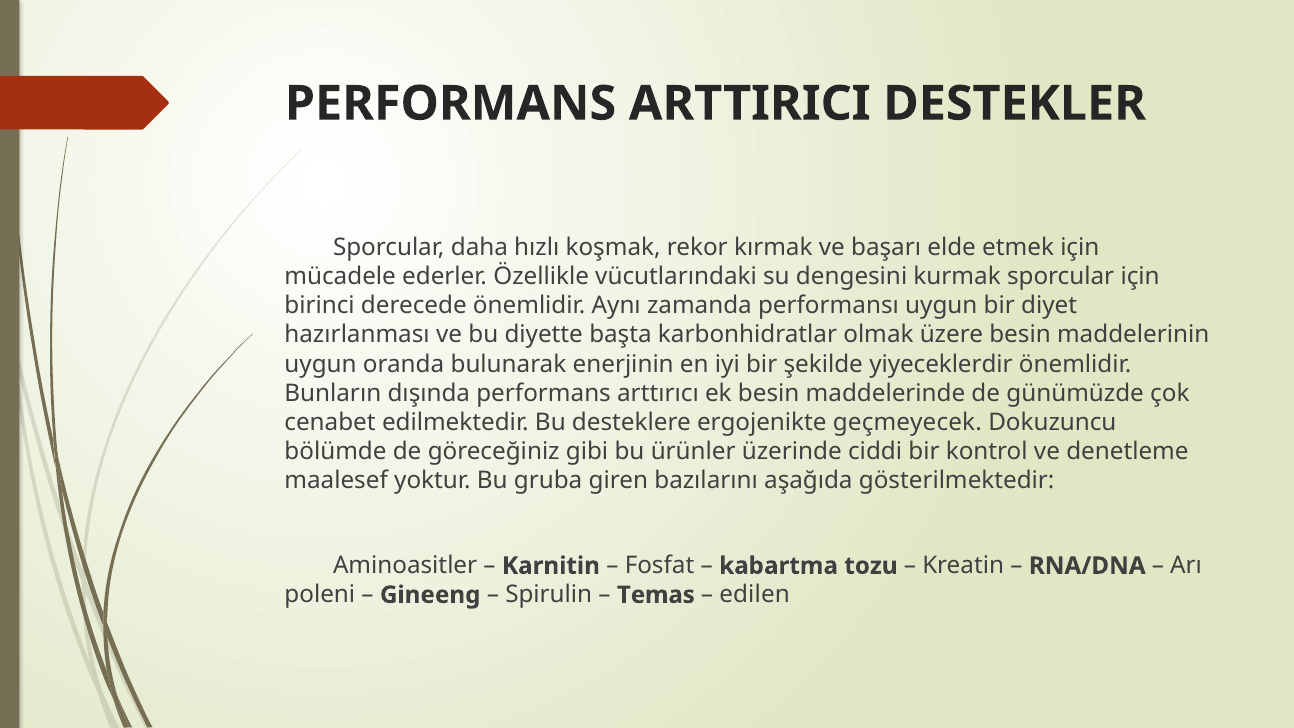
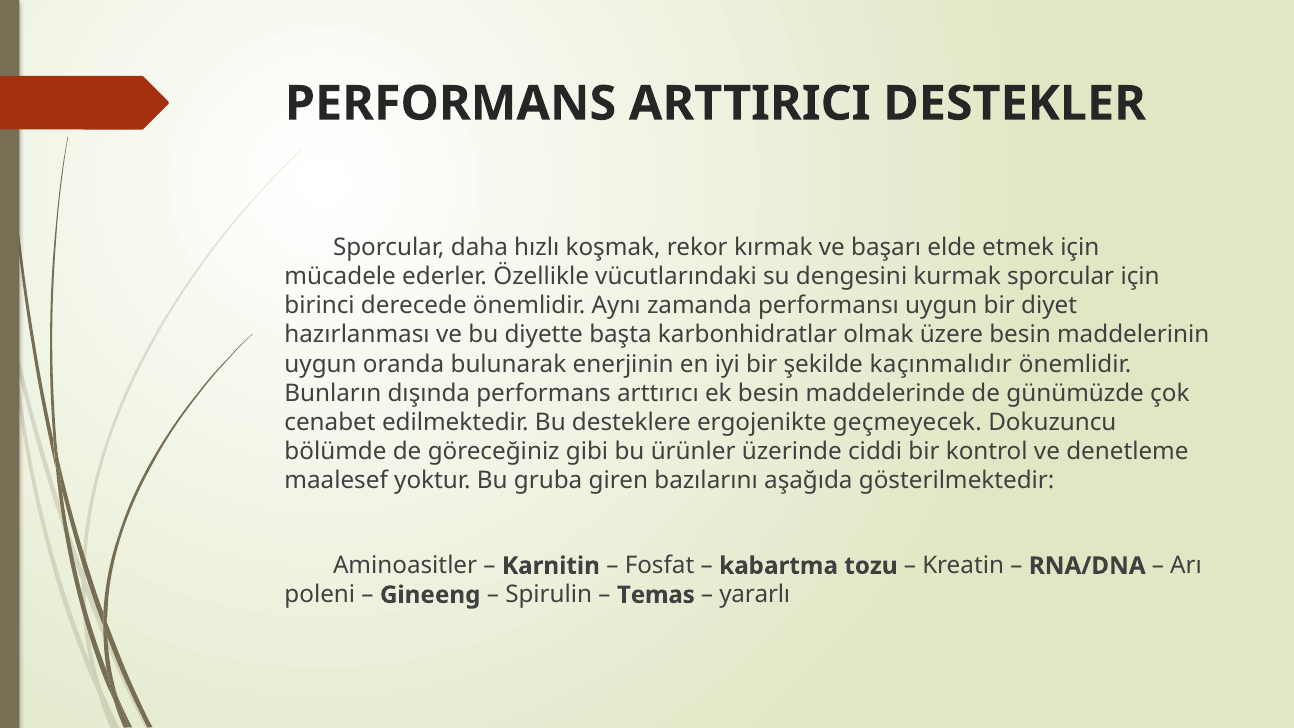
yiyeceklerdir: yiyeceklerdir -> kaçınmalıdır (941, 364)
edilen: edilen -> yararlı (755, 595)
